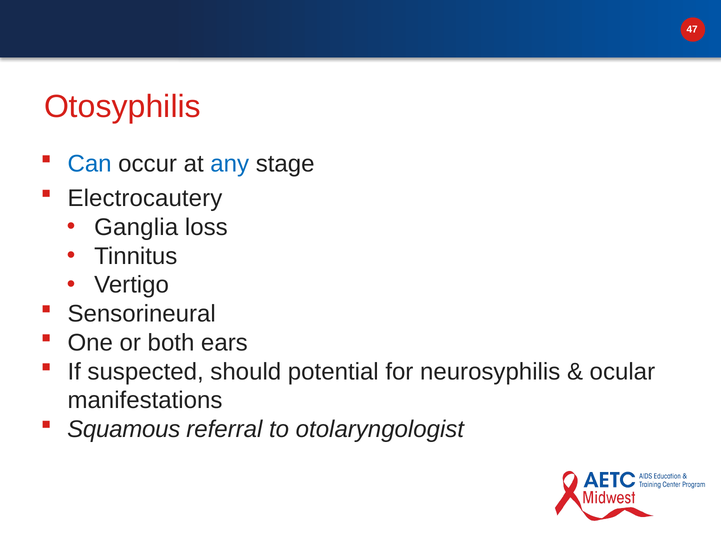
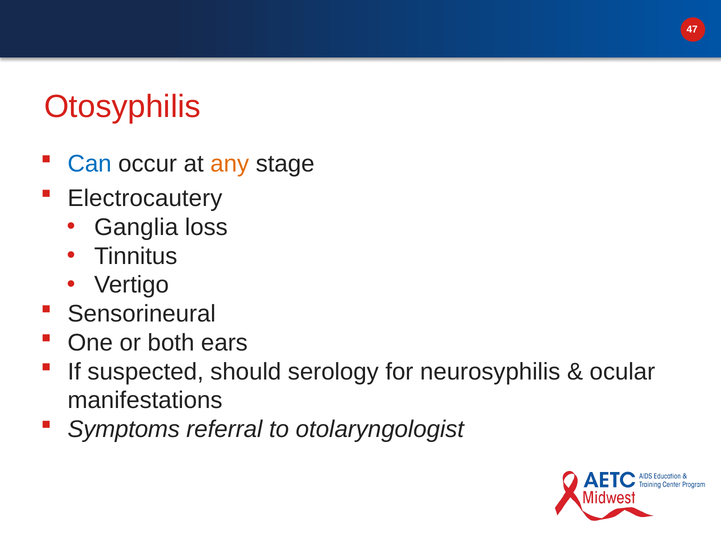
any colour: blue -> orange (230, 164)
potential: potential -> serology (333, 371)
Squamous: Squamous -> Symptoms (124, 429)
